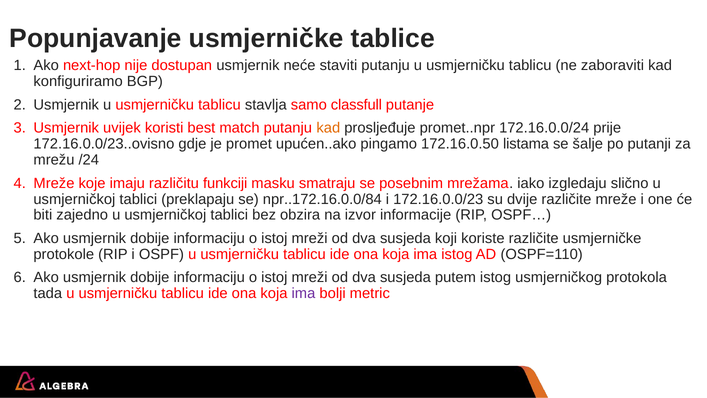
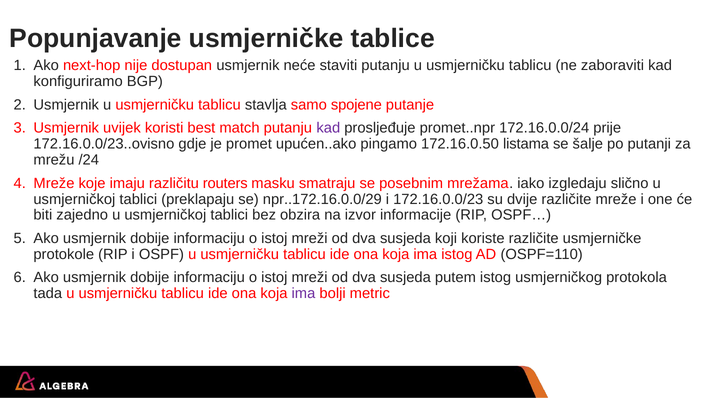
classfull: classfull -> spojene (356, 105)
kad colour: orange -> purple (328, 128)
funkciji: funkciji -> routers (225, 183)
npr..172.16.0.0/84: npr..172.16.0.0/84 -> npr..172.16.0.0/29 (322, 199)
